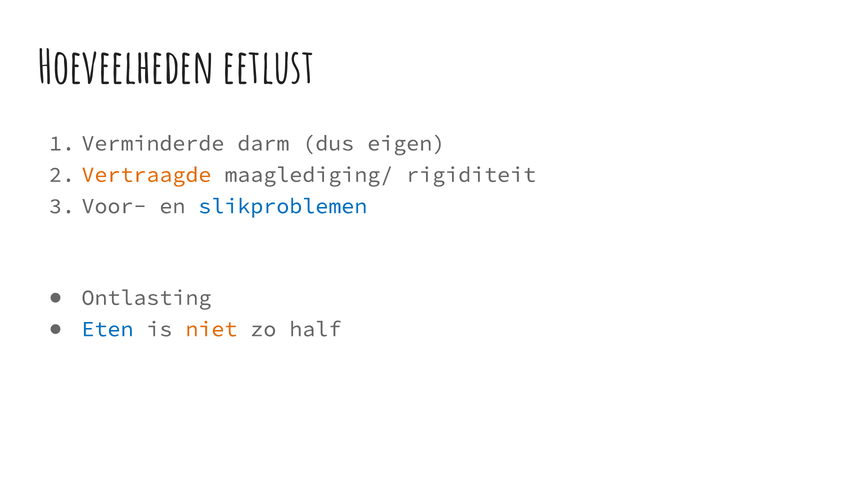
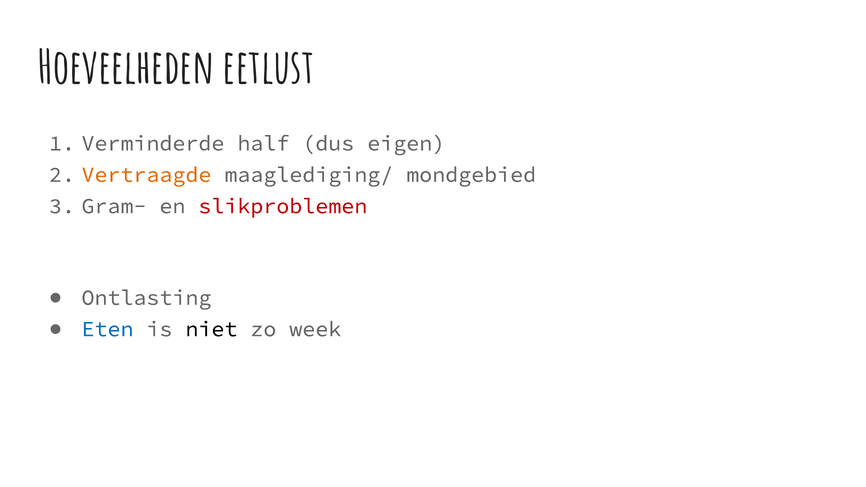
darm: darm -> half (263, 143)
rigiditeit: rigiditeit -> mondgebied (471, 175)
Voor-: Voor- -> Gram- (114, 206)
slikproblemen colour: blue -> red (283, 206)
niet colour: orange -> black (211, 329)
half: half -> week (315, 329)
